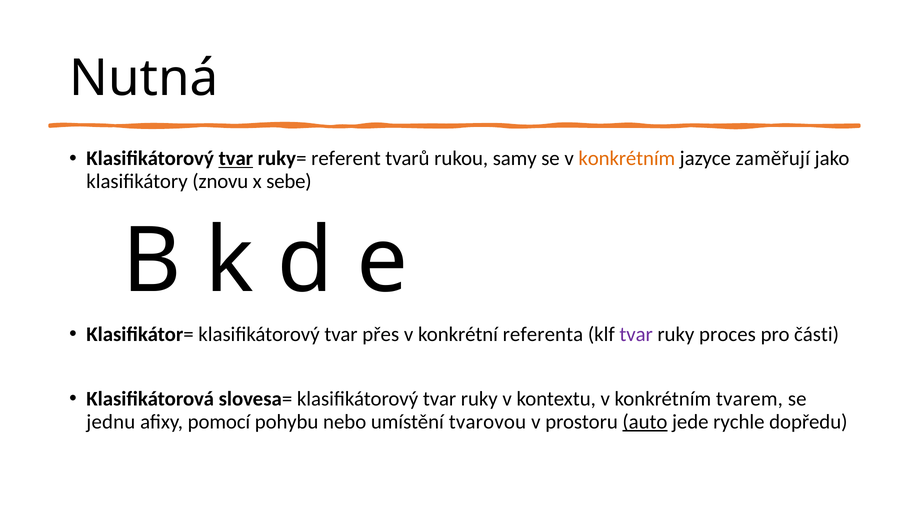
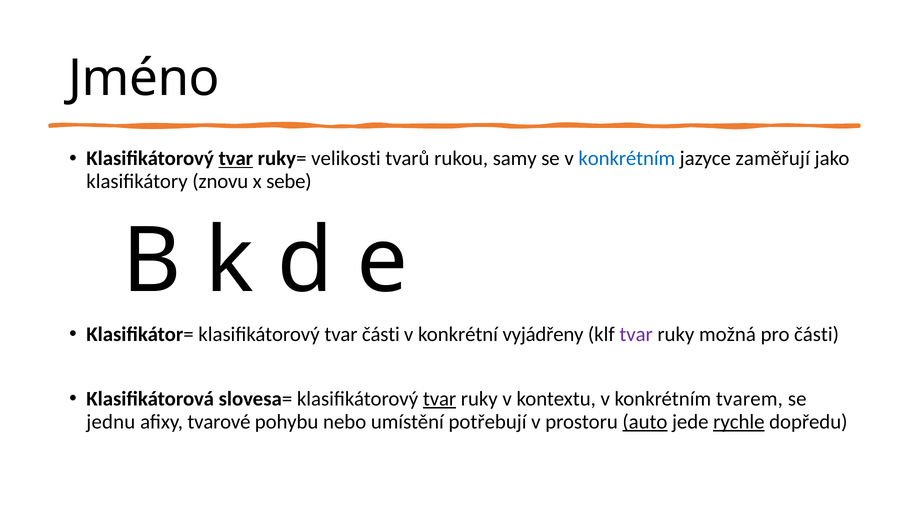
Nutná: Nutná -> Jméno (144, 79)
referent: referent -> velikosti (346, 159)
konkrétním colour: orange -> blue (627, 159)
tvar přes: přes -> části (381, 335)
referenta: referenta -> vyjádřeny (543, 335)
proces: proces -> možná (727, 335)
tvar underline: none -> present (440, 399)
pomocí: pomocí -> tvarové (219, 422)
tvarovou: tvarovou -> potřebují (488, 422)
rychle underline: none -> present (739, 422)
